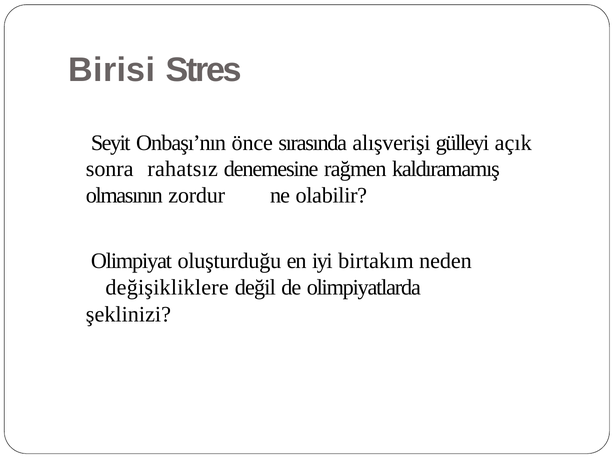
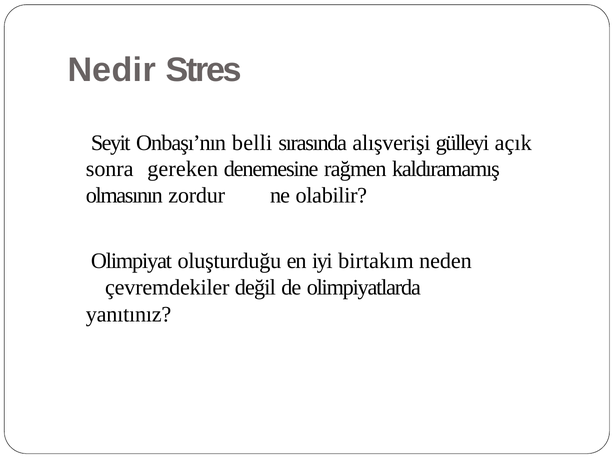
Birisi: Birisi -> Nedir (112, 70)
önce: önce -> belli (252, 143)
rahatsız: rahatsız -> gereken (183, 169)
değişikliklere: değişikliklere -> çevremdekiler (167, 288)
şeklinizi: şeklinizi -> yanıtınız (129, 315)
